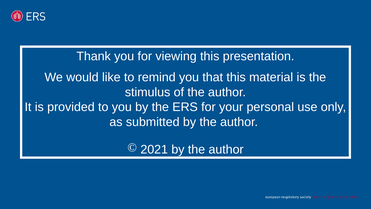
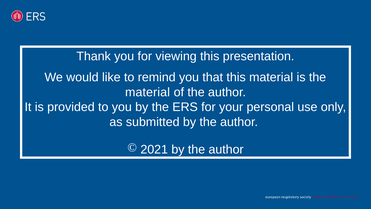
stimulus: stimulus -> material (148, 92)
